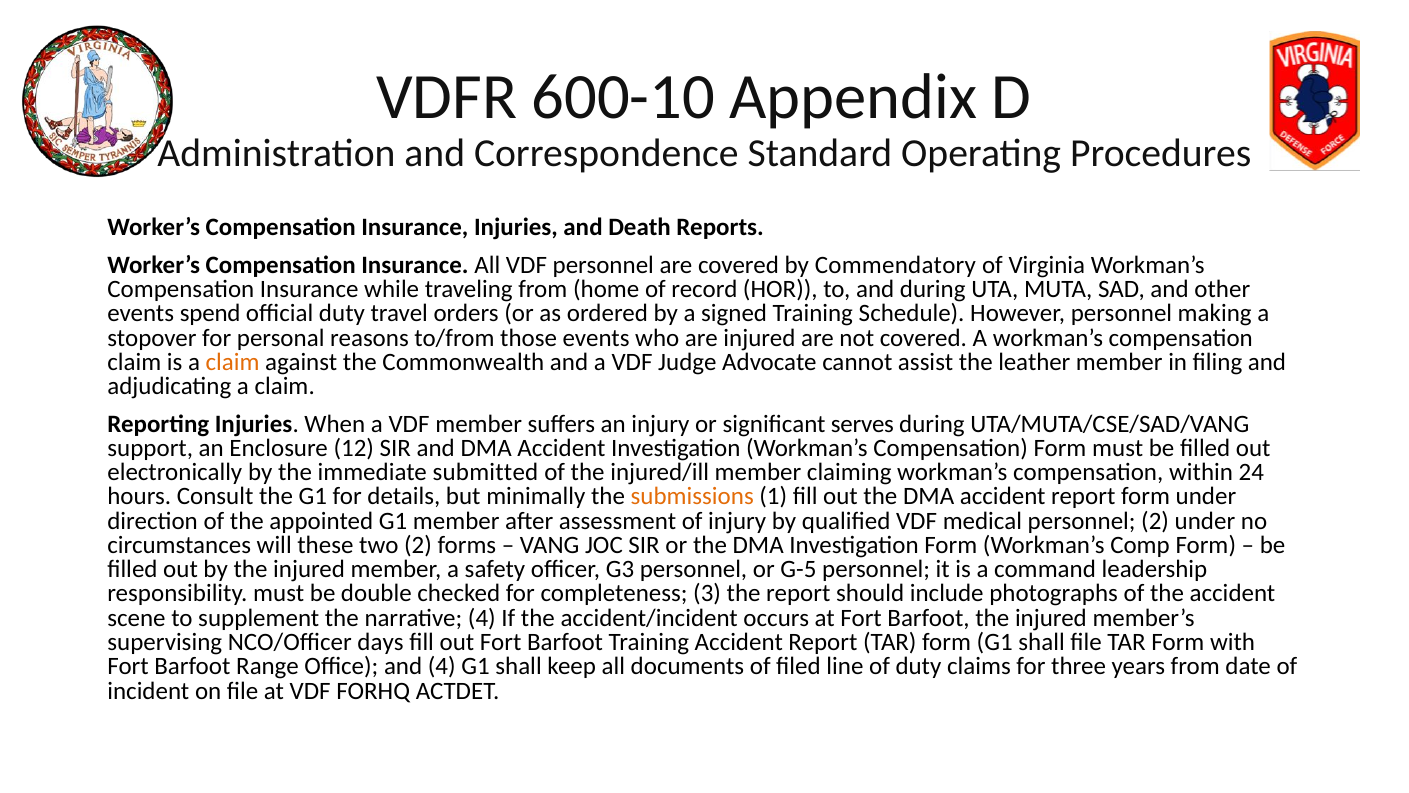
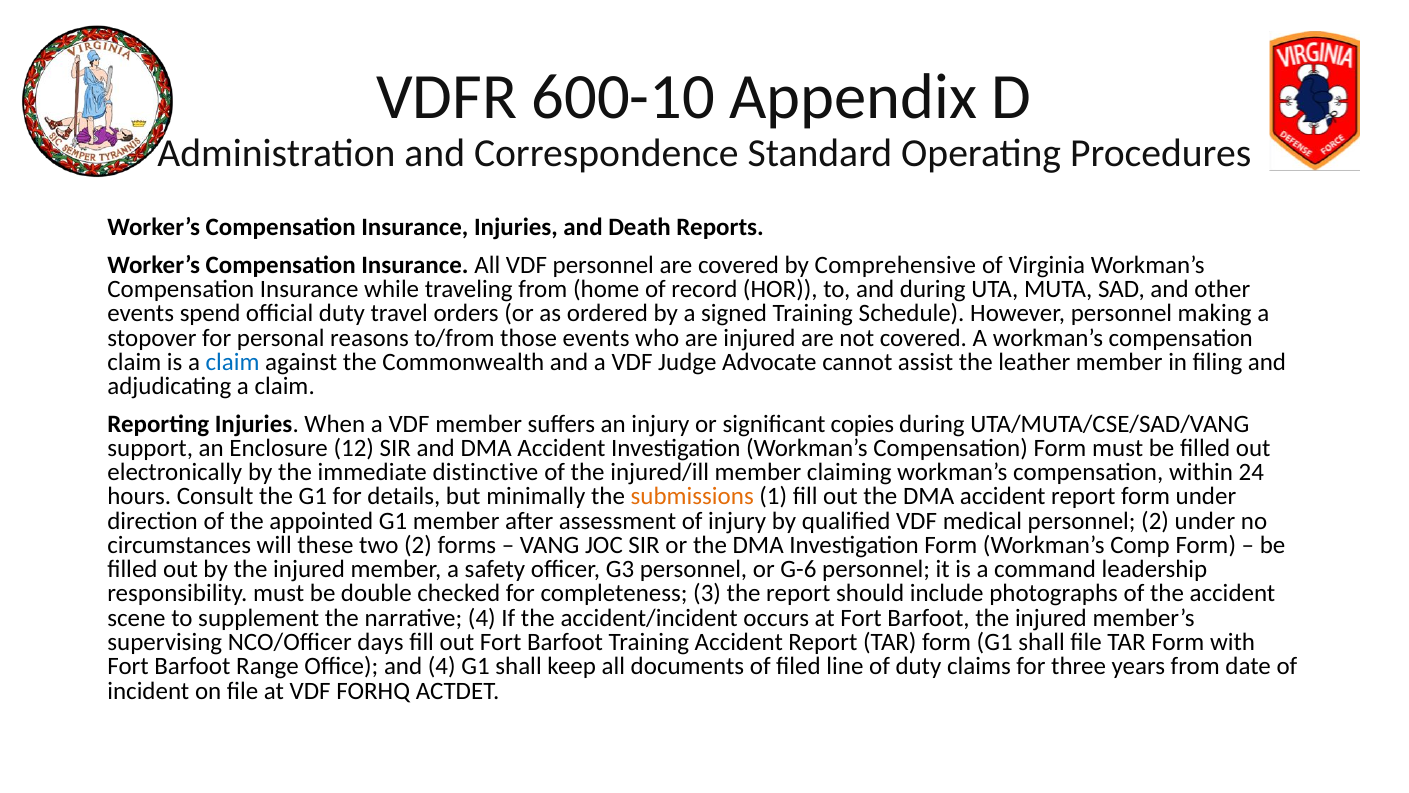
Commendatory: Commendatory -> Comprehensive (895, 265)
claim colour: orange -> blue (233, 362)
serves: serves -> copies (862, 424)
submitted: submitted -> distinctive (485, 472)
G-5: G-5 -> G-6 (798, 569)
